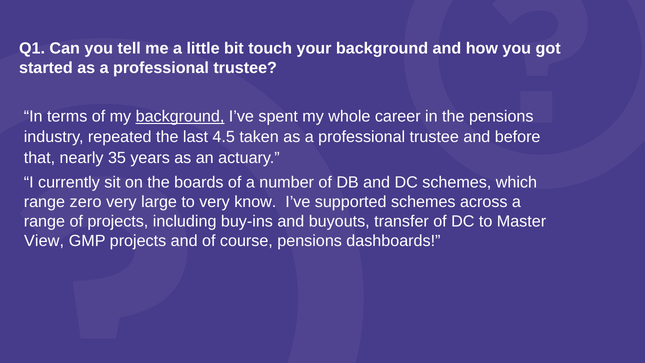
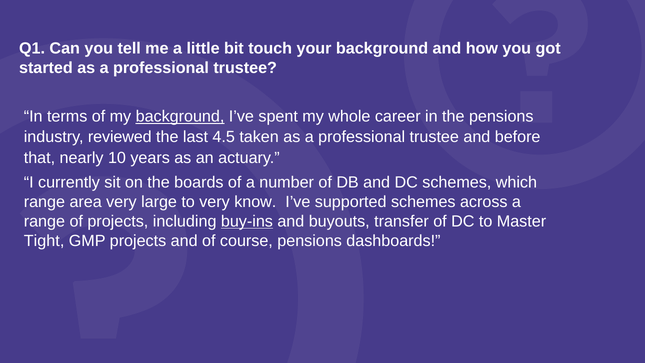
repeated: repeated -> reviewed (120, 137)
35: 35 -> 10 (117, 158)
zero: zero -> area (86, 202)
buy-ins underline: none -> present (247, 221)
View: View -> Tight (44, 241)
